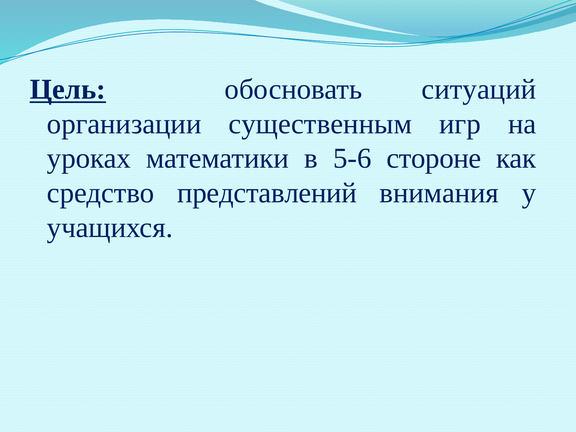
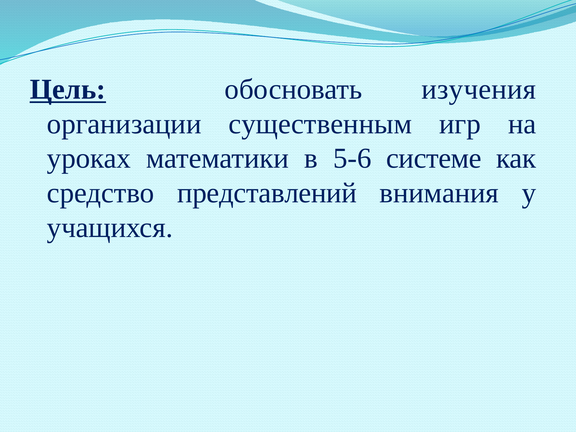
ситуаций: ситуаций -> изучения (479, 89)
стороне: стороне -> системе (434, 158)
